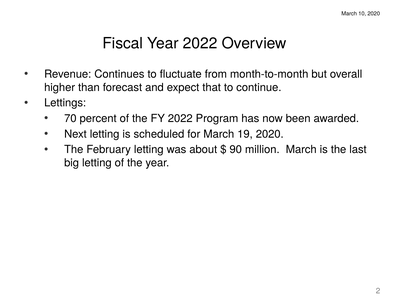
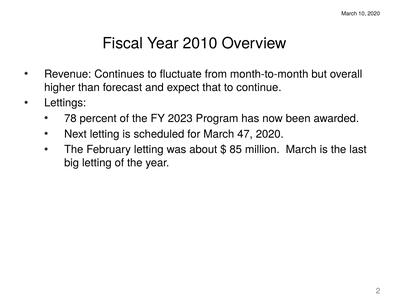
Year 2022: 2022 -> 2010 (200, 43)
70: 70 -> 78 (70, 119)
FY 2022: 2022 -> 2023 (180, 119)
19: 19 -> 47 (245, 134)
90: 90 -> 85 (236, 150)
